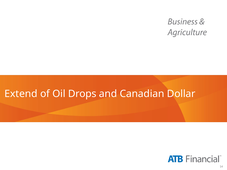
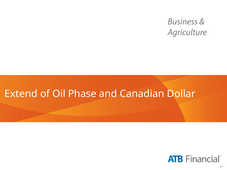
Drops: Drops -> Phase (82, 94)
